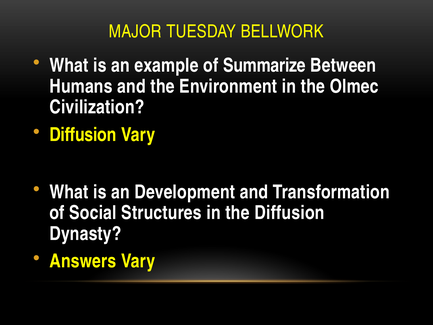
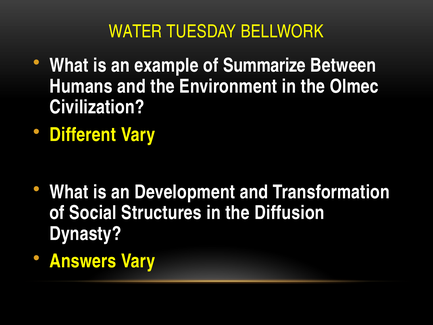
MAJOR: MAJOR -> WATER (135, 32)
Diffusion: Diffusion -> Different (83, 135)
